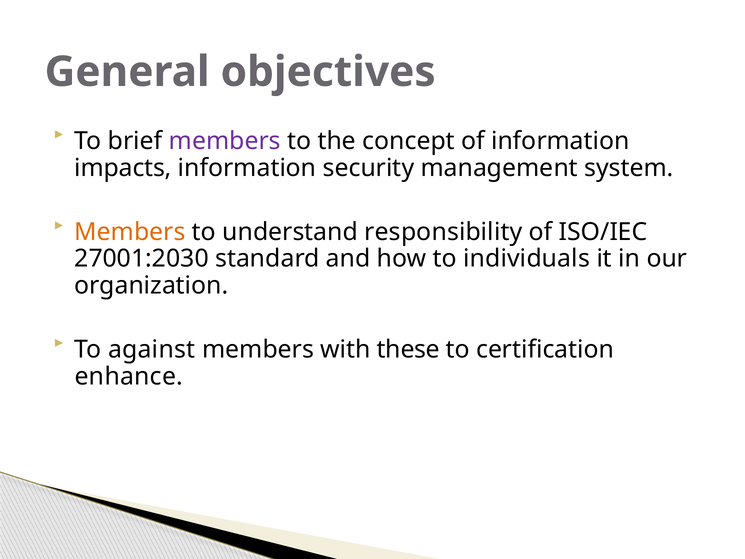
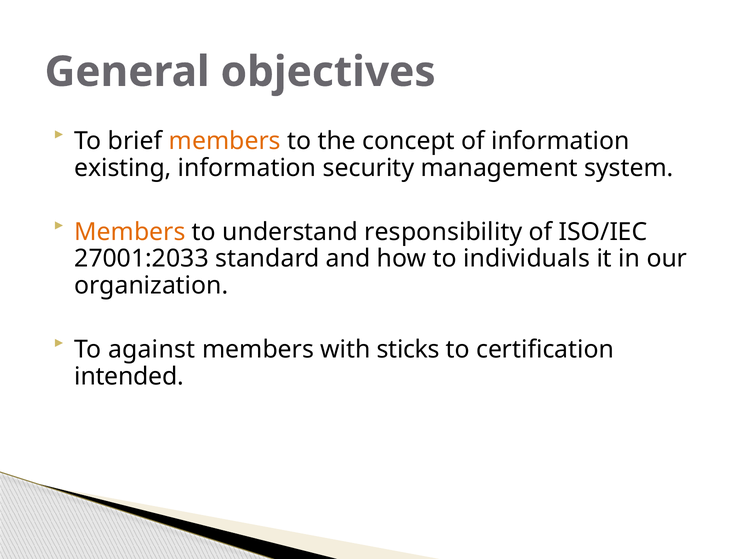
members colour: purple -> orange (225, 141)
impacts: impacts -> existing (123, 168)
27001:2030: 27001:2030 -> 27001:2033 (142, 259)
these: these -> sticks (408, 349)
enhance: enhance -> intended (129, 376)
